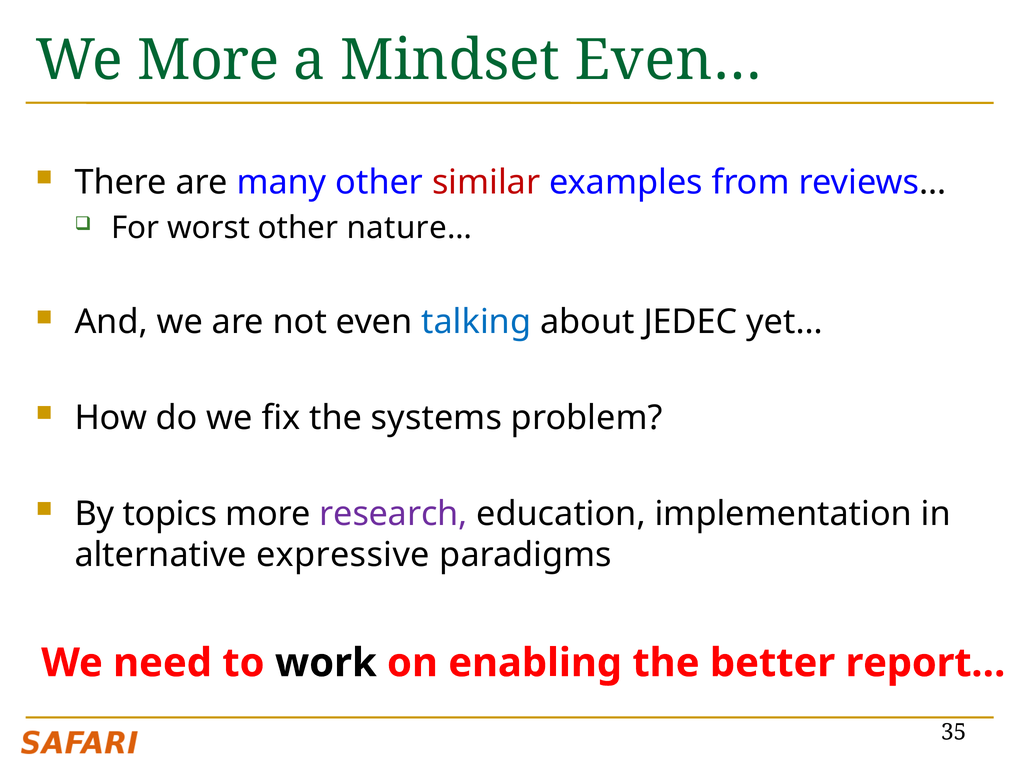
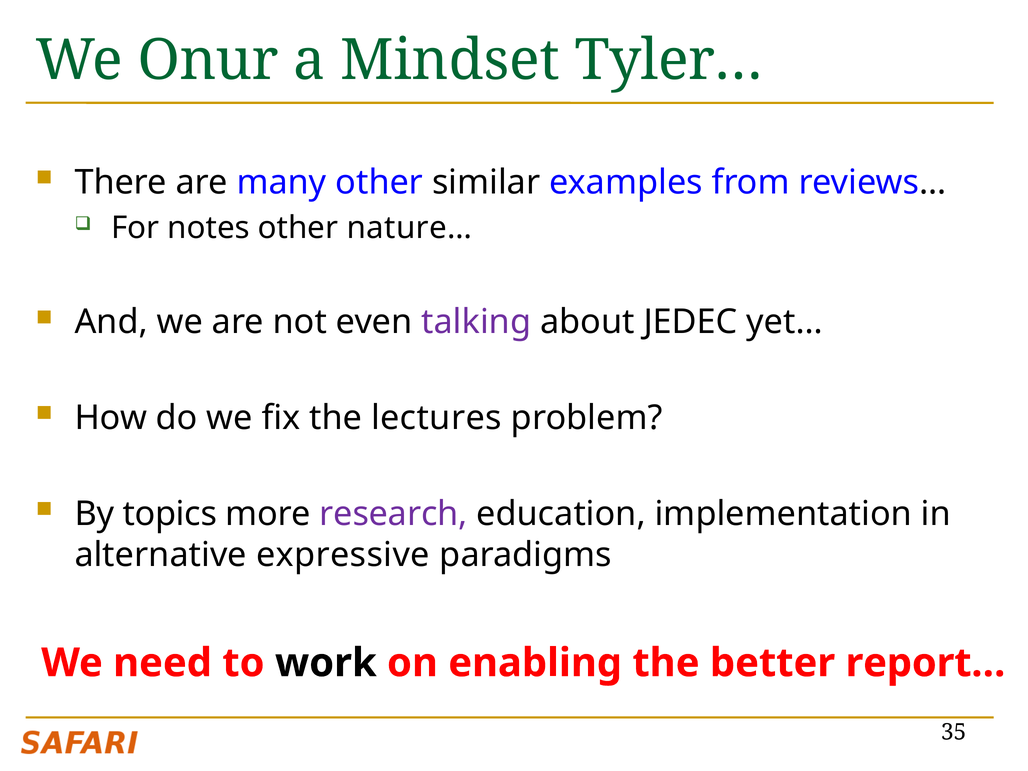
We More: More -> Onur (208, 61)
Even…: Even… -> Tyler… (669, 61)
similar colour: red -> black (486, 182)
worst: worst -> notes (209, 228)
talking colour: blue -> purple (476, 322)
systems: systems -> lectures (436, 418)
